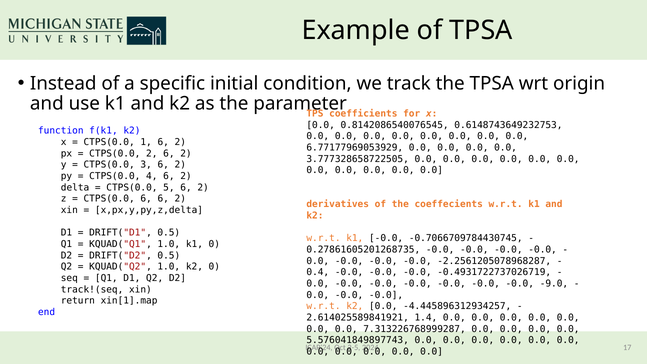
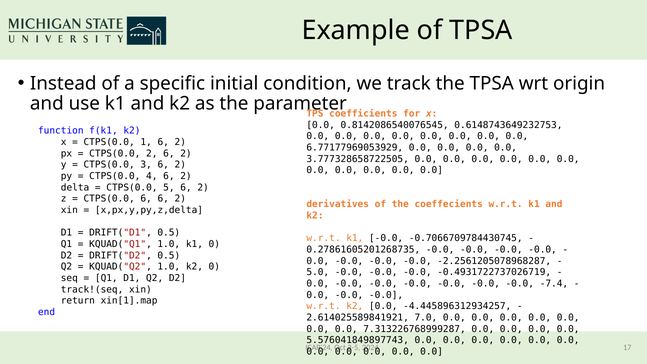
0.4: 0.4 -> 5.0 (318, 272)
-9.0: -9.0 -> -7.4 (554, 284)
1.4: 1.4 -> 7.0 (426, 318)
